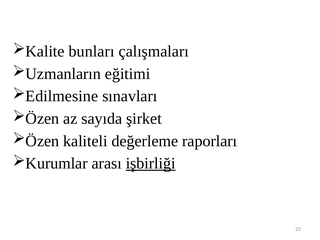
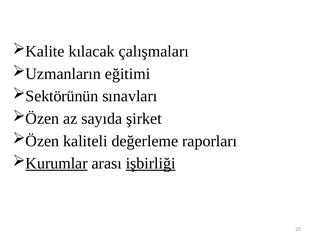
bunları: bunları -> kılacak (92, 51)
Edilmesine: Edilmesine -> Sektörünün (62, 96)
Kurumlar underline: none -> present (57, 163)
